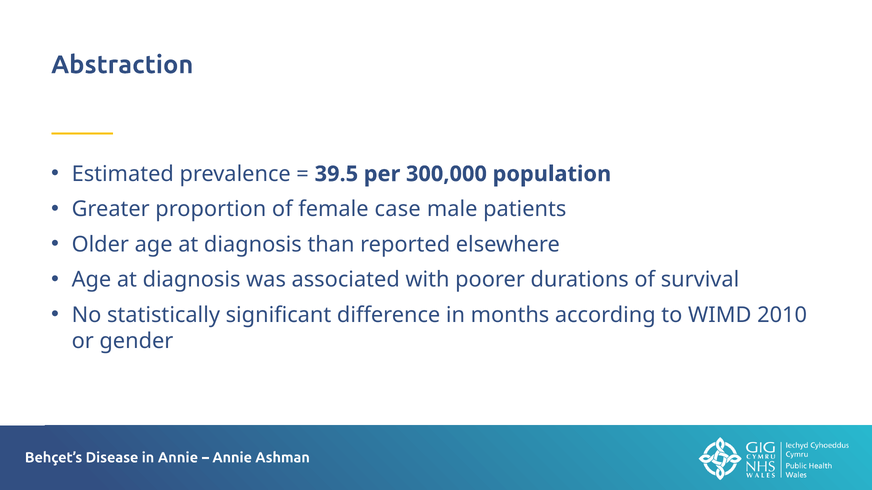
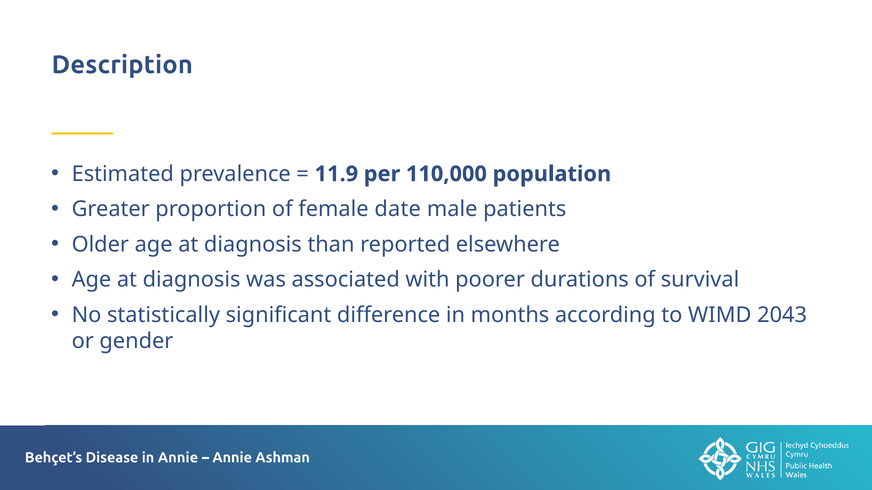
Abstraction: Abstraction -> Description (122, 65)
39.5: 39.5 -> 11.9 (336, 174)
300,000: 300,000 -> 110,000 (446, 174)
case: case -> date (398, 209)
2010: 2010 -> 2043 (782, 315)
